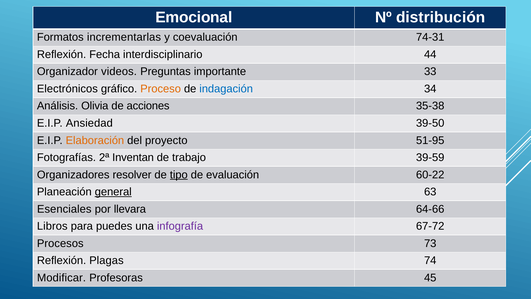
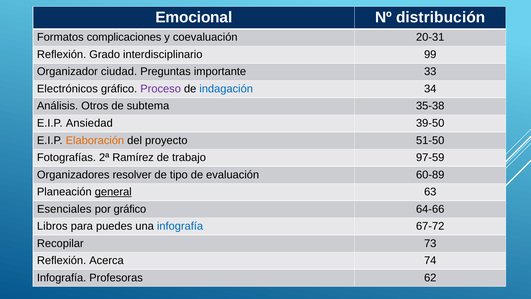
incrementarlas: incrementarlas -> complicaciones (124, 37)
74-31: 74-31 -> 20-31 (430, 37)
Fecha: Fecha -> Grado (105, 54)
44: 44 -> 99 (430, 54)
videos: videos -> ciudad (119, 72)
Proceso colour: orange -> purple (161, 89)
Olivia: Olivia -> Otros (95, 106)
acciones: acciones -> subtema (148, 106)
51-95: 51-95 -> 51-50 (430, 140)
Inventan: Inventan -> Ramírez (133, 157)
39-59: 39-59 -> 97-59 (430, 157)
tipo underline: present -> none (179, 175)
60-22: 60-22 -> 60-89 (430, 175)
por llevara: llevara -> gráfico (130, 209)
infografía colour: purple -> blue (180, 226)
Procesos: Procesos -> Recopilar (60, 243)
Plagas: Plagas -> Acerca (106, 260)
Modificar: Modificar -> Infografía (62, 277)
45: 45 -> 62 (430, 277)
